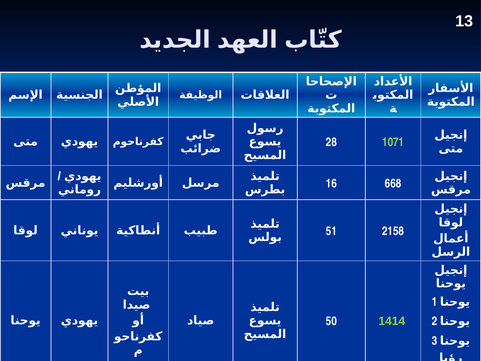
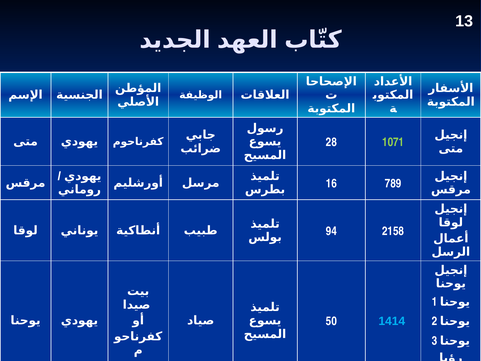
668: 668 -> 789 (393, 183)
51: 51 -> 94 (331, 231)
1414 colour: light green -> light blue (392, 321)
